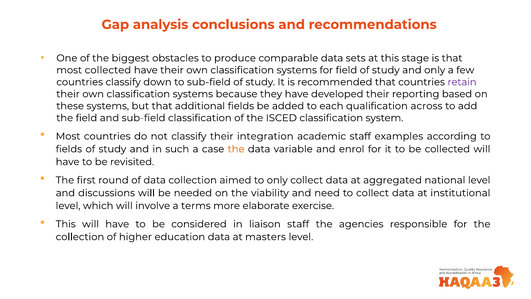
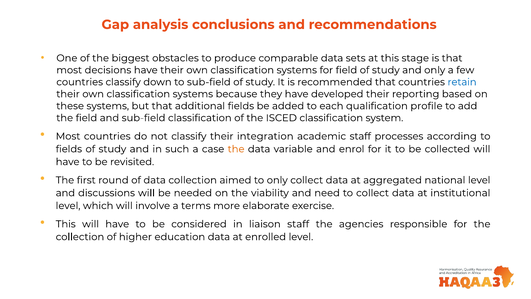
most collected: collected -> decisions (108, 70)
retain colour: purple -> blue (462, 82)
across: across -> profile (426, 106)
examples: examples -> processes (399, 136)
masters: masters -> enrolled (266, 237)
